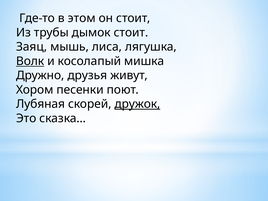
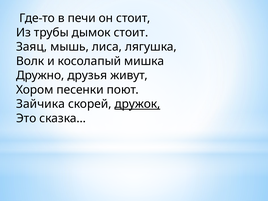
этом: этом -> печи (82, 18)
Волк underline: present -> none (30, 61)
Лубяная: Лубяная -> Зайчика (40, 104)
